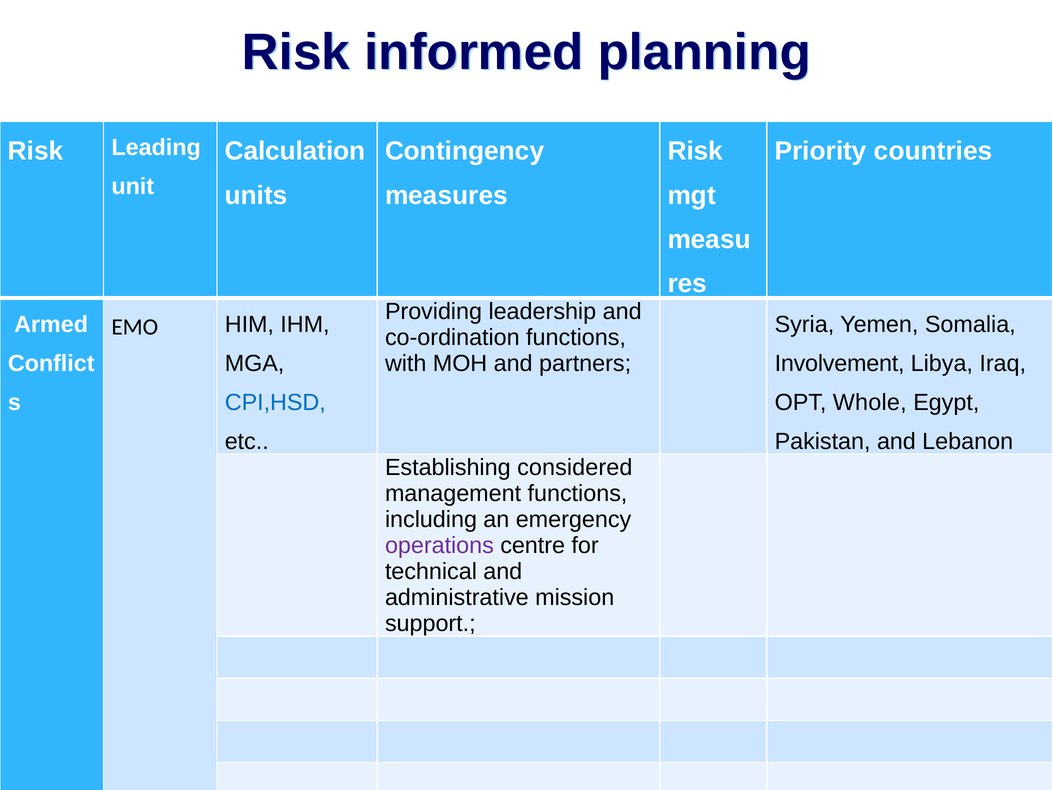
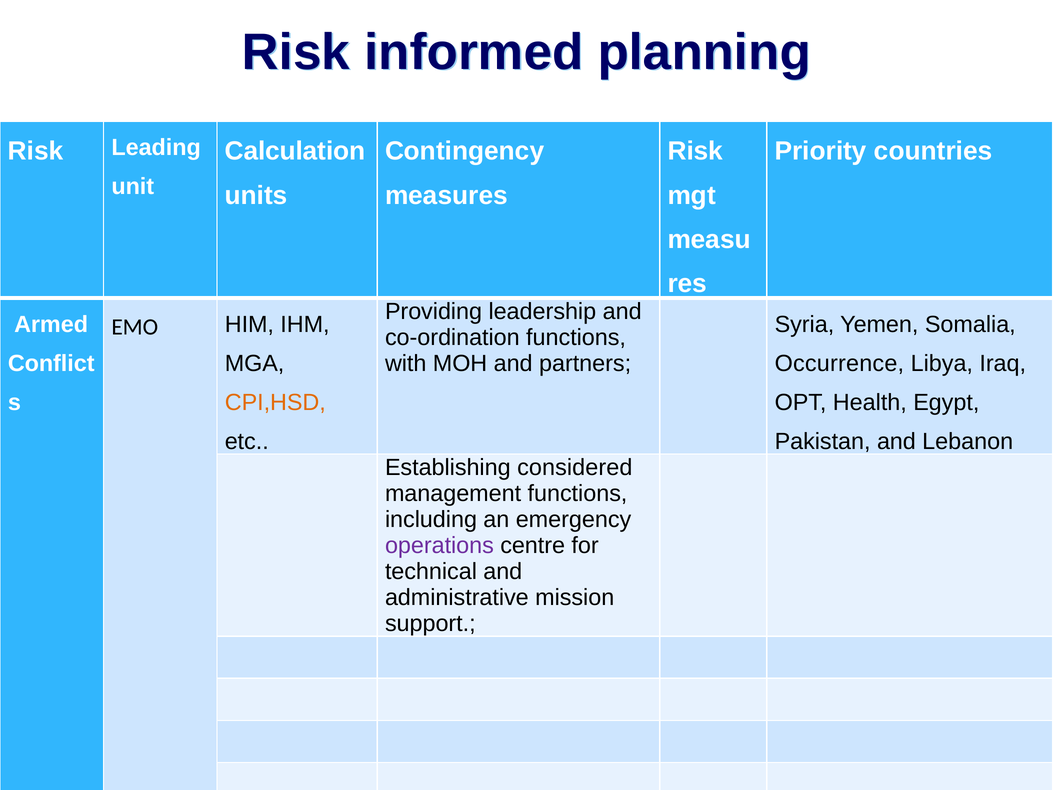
Involvement: Involvement -> Occurrence (839, 363)
CPI,HSD colour: blue -> orange (275, 402)
Whole: Whole -> Health (870, 402)
